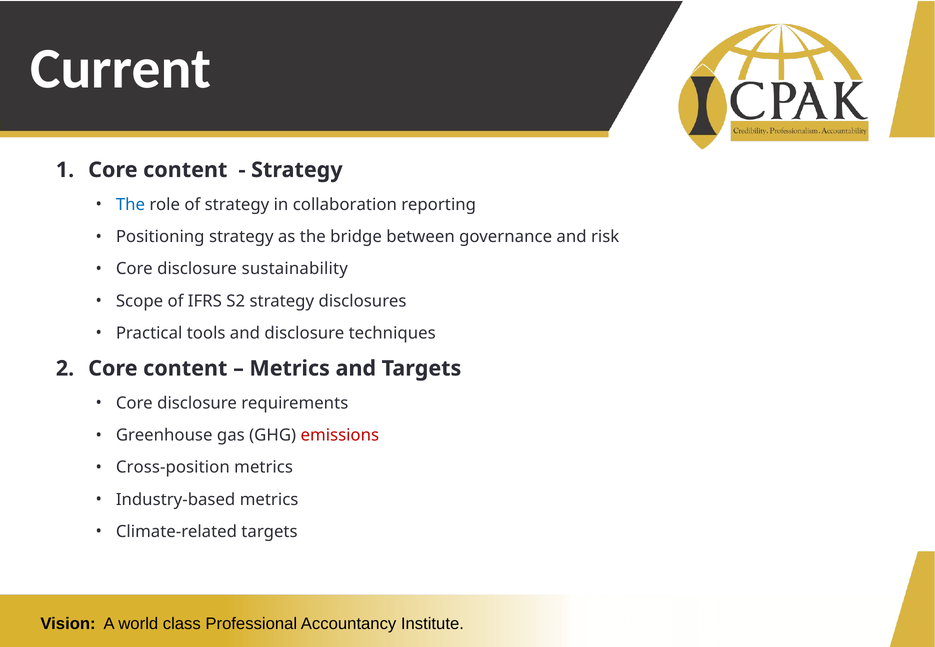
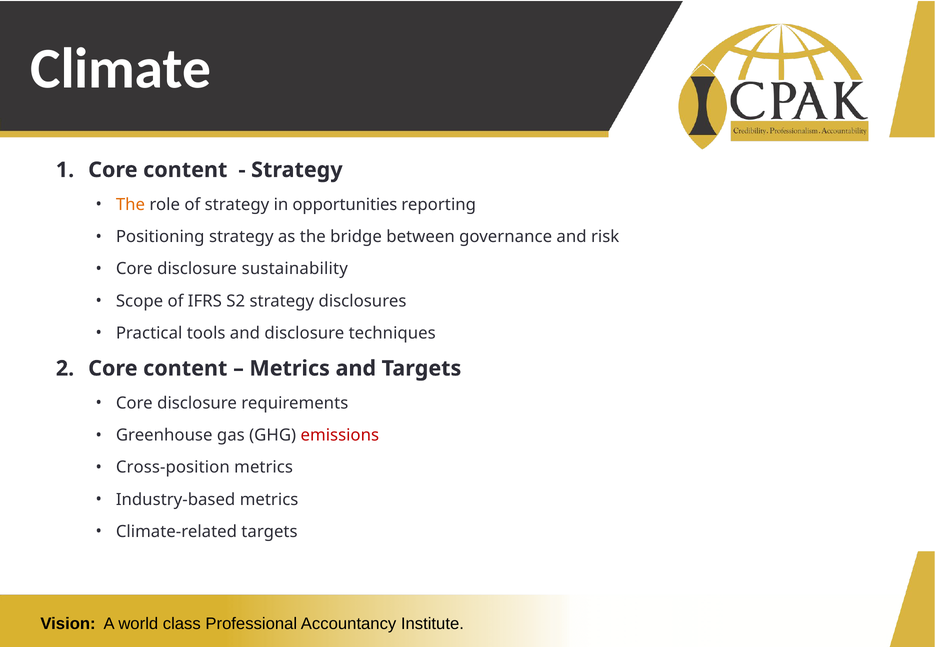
Current: Current -> Climate (121, 69)
The colour: blue -> orange (130, 205)
collaboration: collaboration -> opportunities (345, 205)
